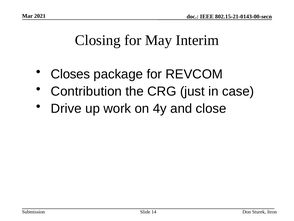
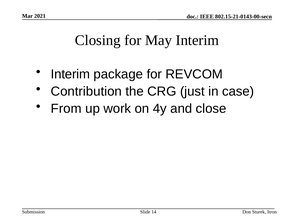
Closes: Closes -> Interim (70, 74)
Drive: Drive -> From (66, 108)
